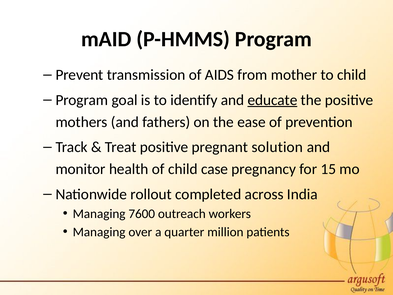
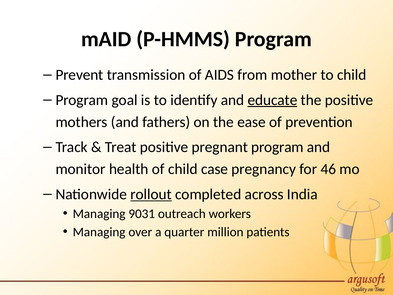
pregnant solution: solution -> program (277, 147)
15: 15 -> 46 (328, 169)
rollout underline: none -> present (151, 194)
7600: 7600 -> 9031 (142, 214)
